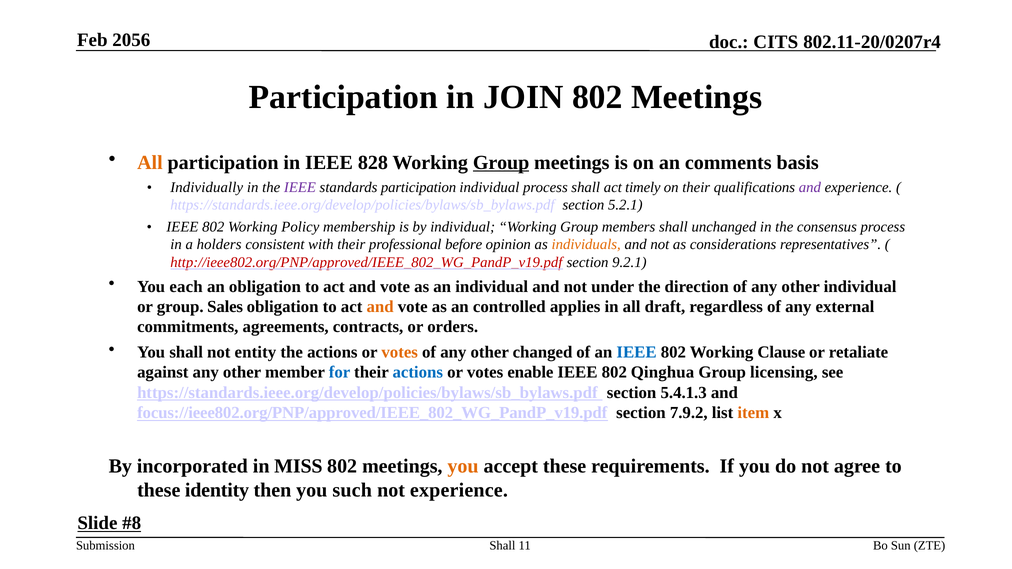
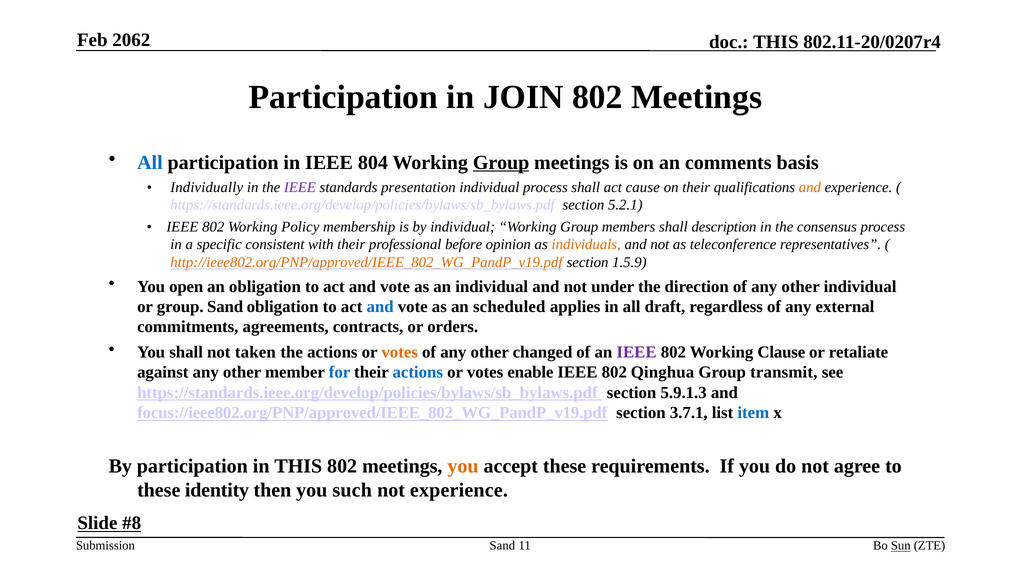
2056: 2056 -> 2062 (131, 40)
CITS: CITS -> THIS (776, 42)
All colour: orange -> blue (150, 163)
828: 828 -> 804 (373, 163)
standards participation: participation -> presentation (418, 187)
timely: timely -> cause (643, 187)
and colour: purple -> orange (810, 187)
unchanged: unchanged -> description (724, 227)
holders: holders -> specific (219, 245)
considerations: considerations -> teleconference (733, 245)
http://ieee802.org/PNP/approved/IEEE_802_WG_PandP_v19.pdf colour: red -> orange (366, 262)
9.2.1: 9.2.1 -> 1.5.9 (629, 262)
each: each -> open (186, 287)
group Sales: Sales -> Sand (225, 307)
and colour: orange -> blue (380, 307)
controlled: controlled -> scheduled (509, 307)
entity: entity -> taken (255, 352)
IEEE colour: blue -> purple (637, 352)
licensing: licensing -> transmit (784, 373)
5.4.1.3: 5.4.1.3 -> 5.9.1.3 (684, 393)
7.9.2: 7.9.2 -> 3.7.1 (689, 413)
item colour: orange -> blue (753, 413)
By incorporated: incorporated -> participation (192, 467)
in MISS: MISS -> THIS (298, 467)
Shall: Shall -> Sand (502, 546)
Sun underline: none -> present (901, 546)
